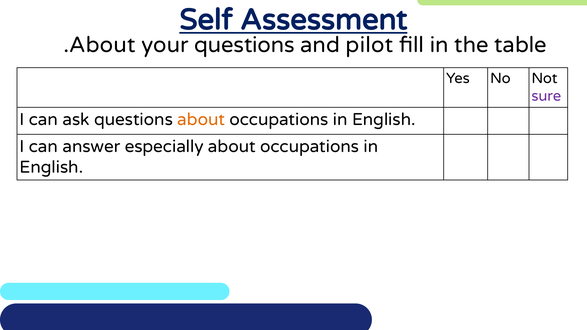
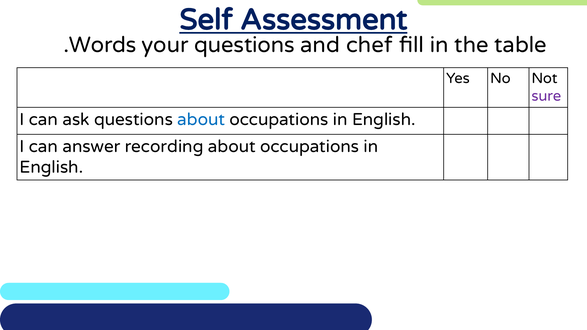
About: About -> Words (103, 45)
pilot: pilot -> chef (369, 45)
about colour: orange -> blue (201, 120)
especially: especially -> recording (164, 147)
